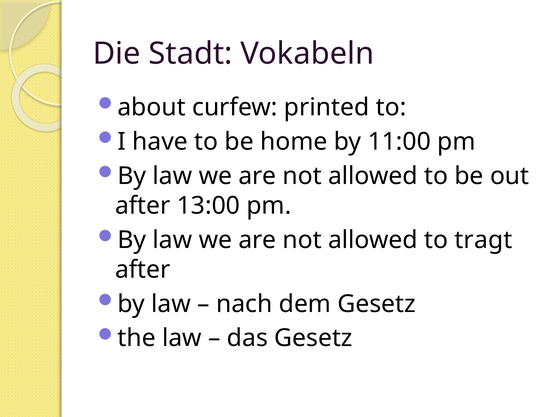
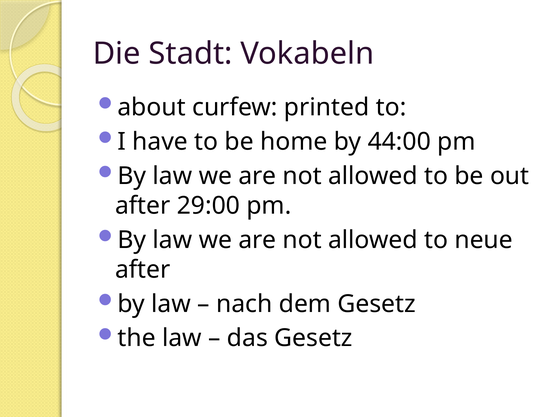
11:00: 11:00 -> 44:00 (399, 142)
13:00: 13:00 -> 29:00 (208, 206)
tragt: tragt -> neue (484, 240)
